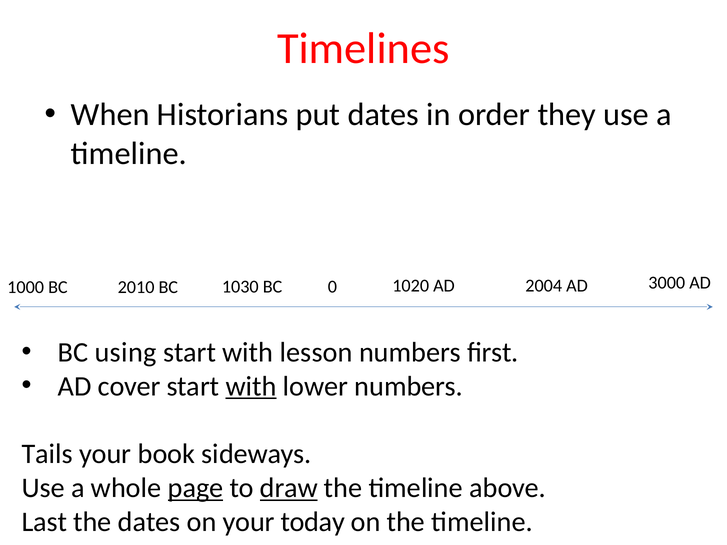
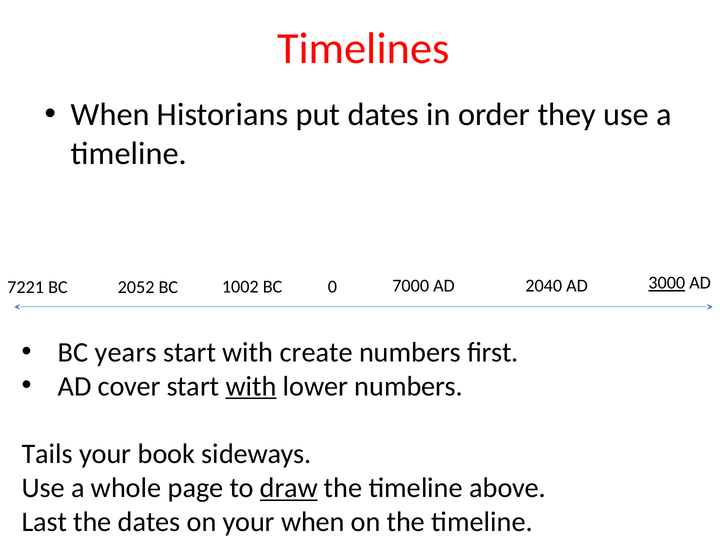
1000: 1000 -> 7221 (26, 287)
2010: 2010 -> 2052 (136, 287)
1030: 1030 -> 1002 (240, 287)
1020: 1020 -> 7000 (411, 286)
2004: 2004 -> 2040 (544, 286)
3000 underline: none -> present (667, 283)
using: using -> years (126, 352)
lesson: lesson -> create (316, 352)
page underline: present -> none (196, 488)
your today: today -> when (313, 522)
